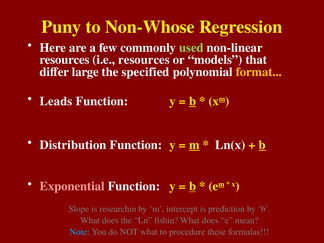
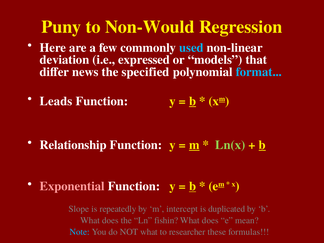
Non-Whose: Non-Whose -> Non-Would (150, 27)
used colour: light green -> light blue (191, 48)
resources: resources -> deviation (64, 60)
i.e resources: resources -> expressed (144, 60)
large: large -> news (85, 72)
format colour: yellow -> light blue (259, 72)
Distribution: Distribution -> Relationship (73, 145)
Ln(x colour: white -> light green (230, 145)
researchin: researchin -> repeatedly (118, 209)
prediction: prediction -> duplicated (227, 209)
procedure: procedure -> researcher (187, 232)
